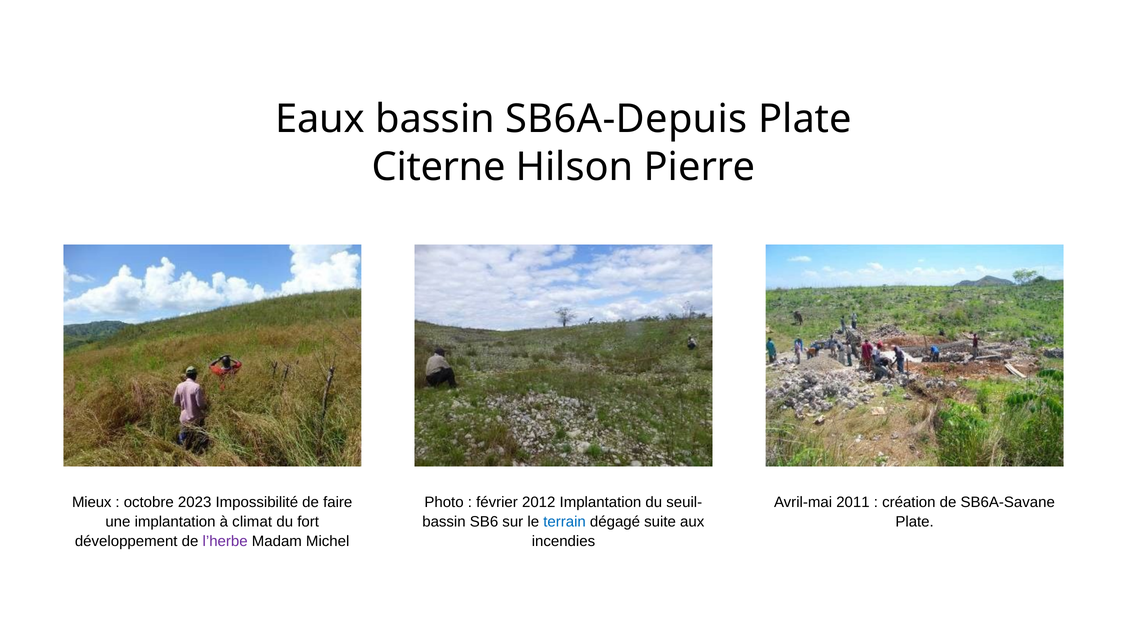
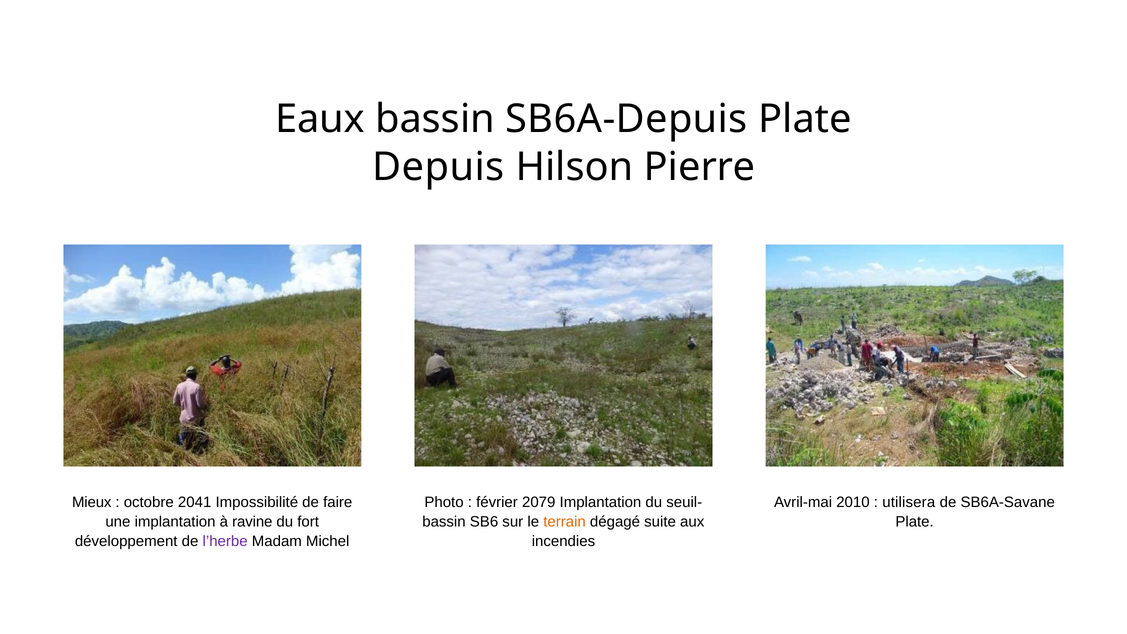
Citerne: Citerne -> Depuis (438, 167)
2023: 2023 -> 2041 (195, 502)
2012: 2012 -> 2079 (539, 502)
2011: 2011 -> 2010 (853, 502)
création: création -> utilisera (909, 502)
climat: climat -> ravine (252, 522)
terrain colour: blue -> orange (565, 522)
